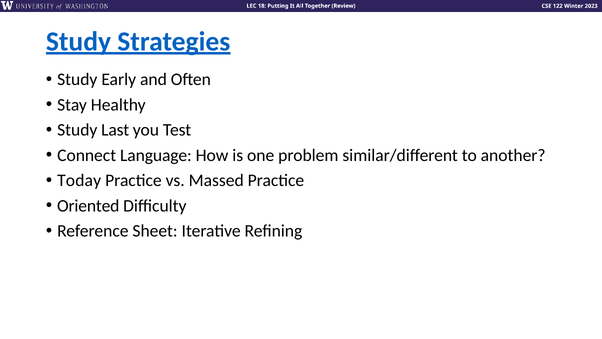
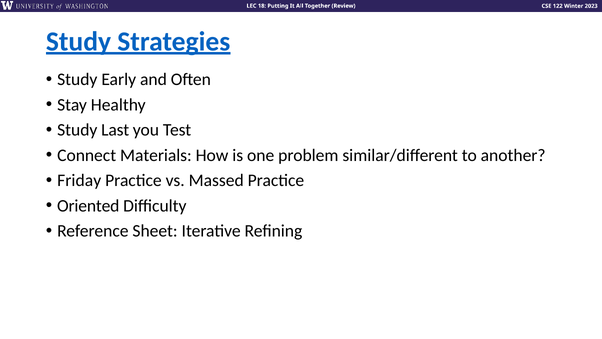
Language: Language -> Materials (156, 155)
Today: Today -> Friday (79, 180)
